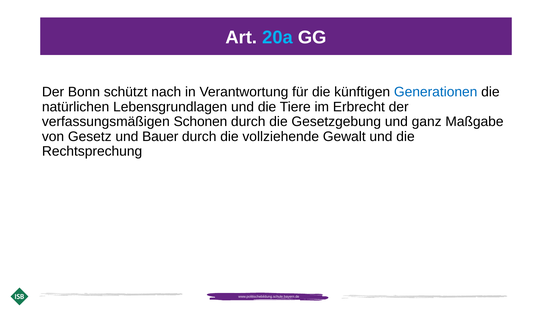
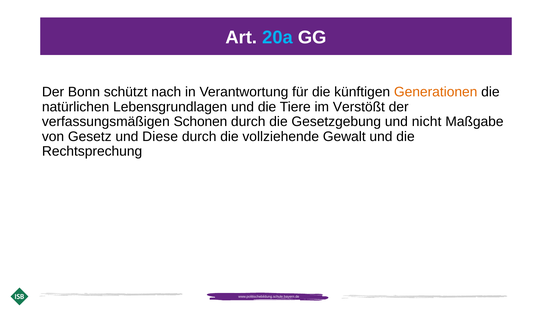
Generationen colour: blue -> orange (436, 92)
Erbrecht: Erbrecht -> Verstößt (359, 107)
ganz: ganz -> nicht (427, 122)
Bauer: Bauer -> Diese (160, 137)
